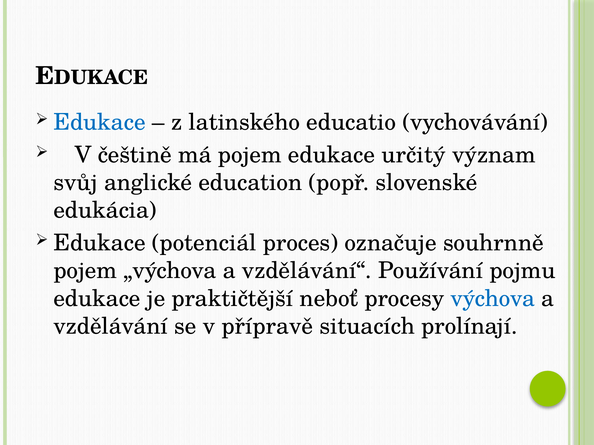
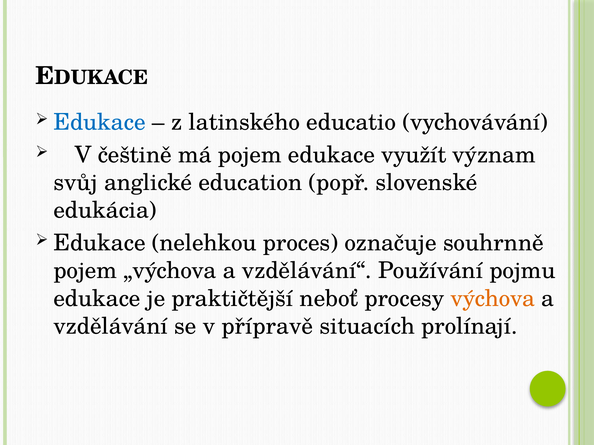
určitý: určitý -> využít (414, 155)
potenciál: potenciál -> nelehkou (204, 243)
výchova colour: blue -> orange (493, 299)
